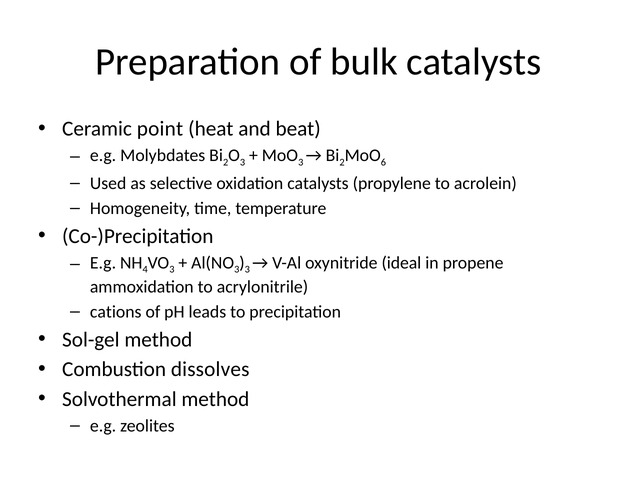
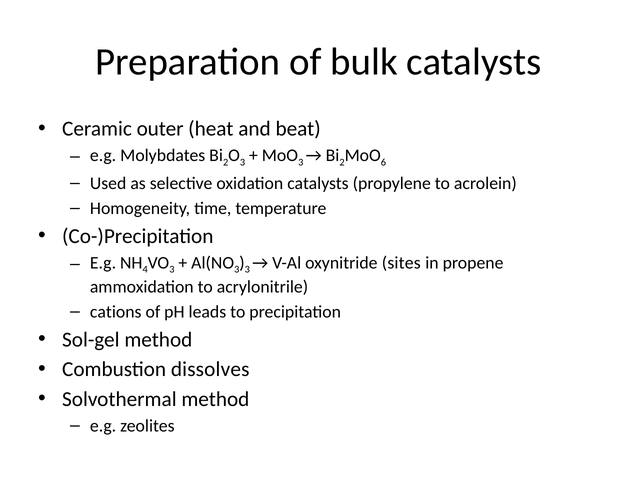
point: point -> outer (160, 129)
ideal: ideal -> sites (401, 263)
